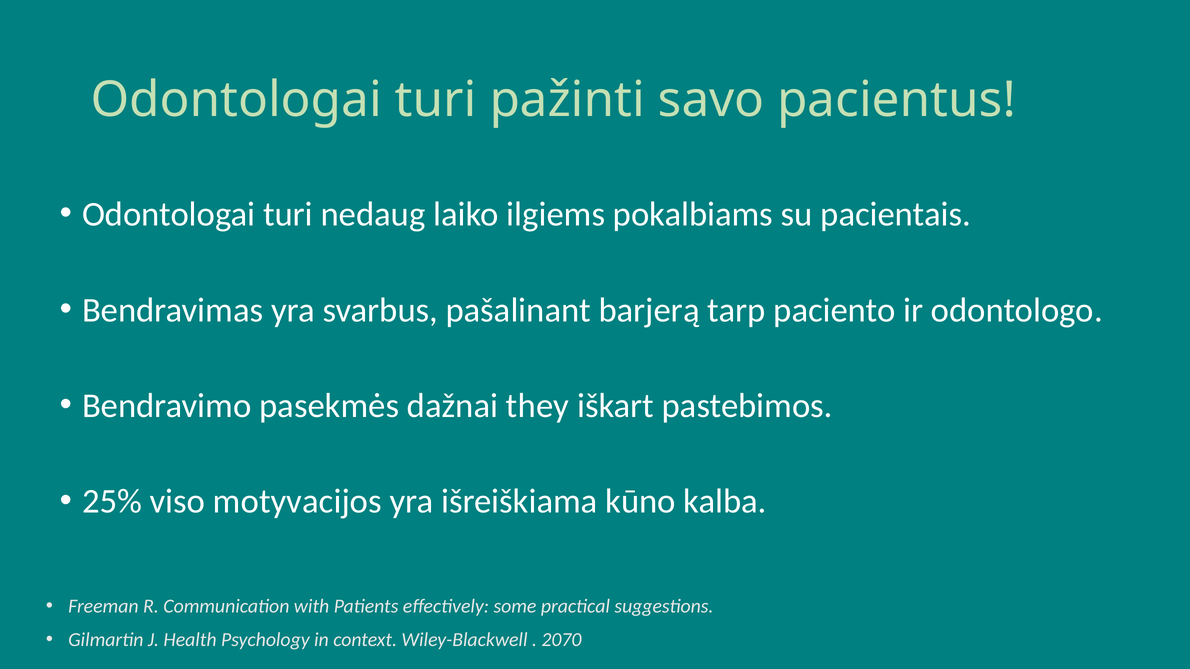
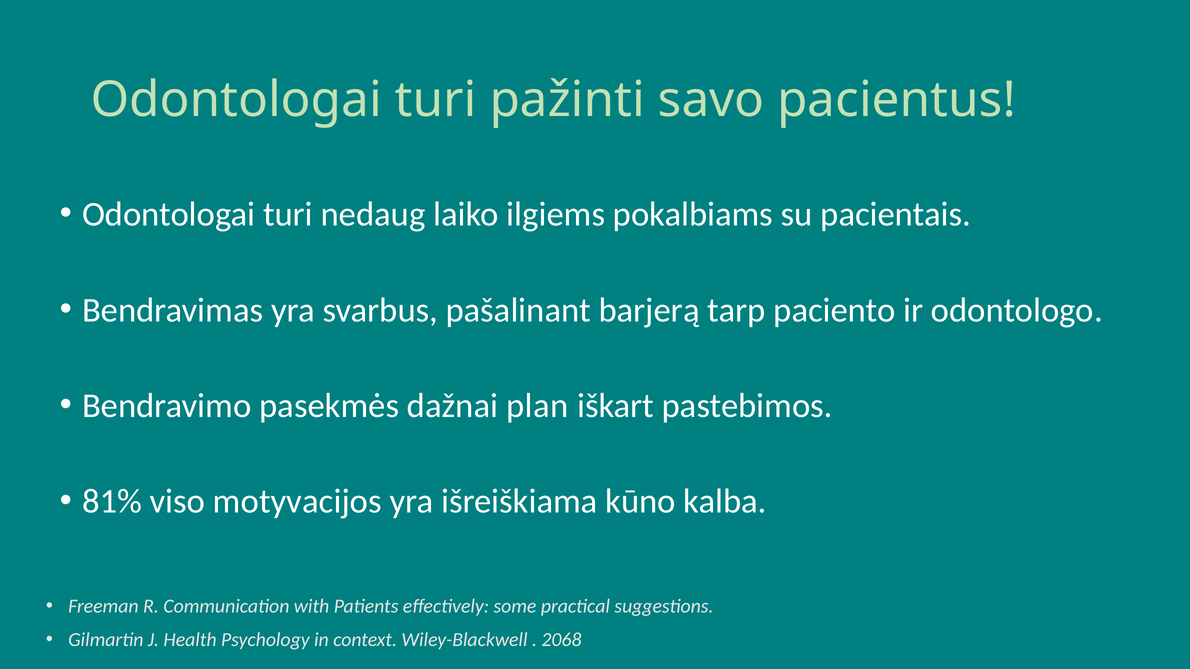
they: they -> plan (537, 406)
25%: 25% -> 81% (112, 502)
2070: 2070 -> 2068 (561, 640)
